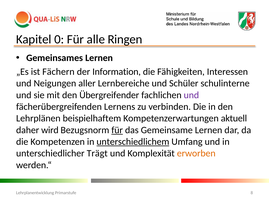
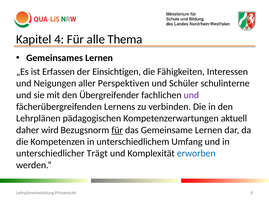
0: 0 -> 4 (59, 39)
Ringen: Ringen -> Thema (125, 39)
Fächern: Fächern -> Erfassen (59, 72)
Information: Information -> Einsichtigen (117, 72)
Lernbereiche: Lernbereiche -> Perspektiven (124, 83)
beispielhaftem: beispielhaftem -> pädagogischen (92, 118)
unterschiedlichem underline: present -> none (133, 142)
erworben colour: orange -> blue (196, 153)
